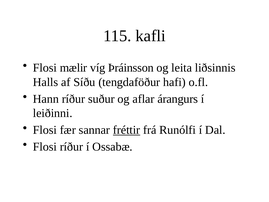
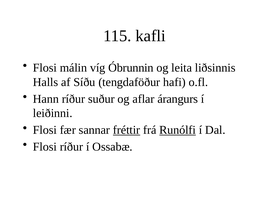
mælir: mælir -> málin (73, 68)
Þráinsson: Þráinsson -> Óbrunnin (131, 68)
Runólfi underline: none -> present (178, 130)
